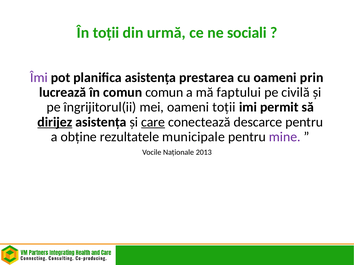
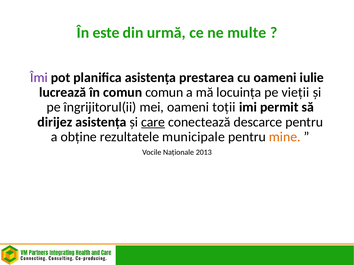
În toții: toții -> este (106, 33)
sociali: sociali -> multe (247, 33)
prin: prin -> iulie (312, 78)
faptului: faptului -> locuința (239, 93)
civilă: civilă -> vieții (295, 93)
dirijez underline: present -> none (55, 122)
mine colour: purple -> orange (285, 137)
